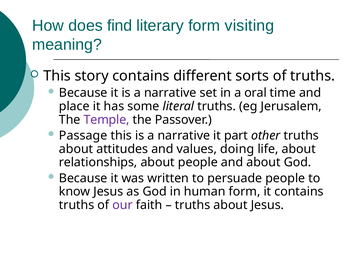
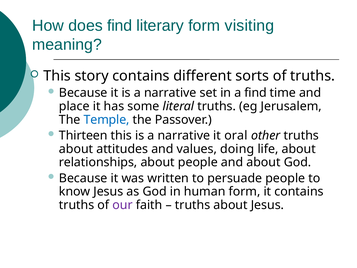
a oral: oral -> find (256, 93)
Temple colour: purple -> blue (107, 120)
Passage: Passage -> Thirteen (83, 135)
part: part -> oral (236, 135)
